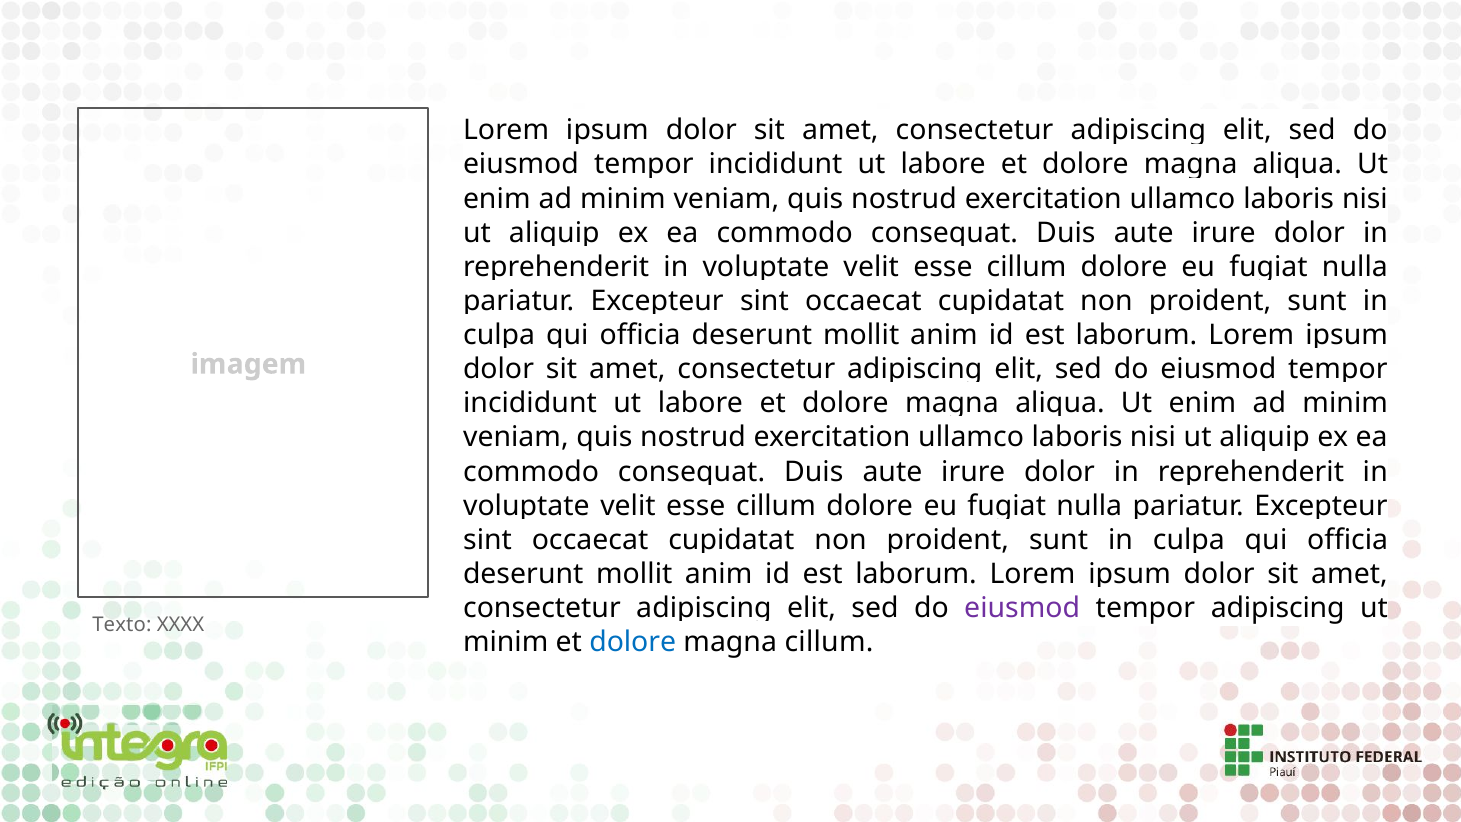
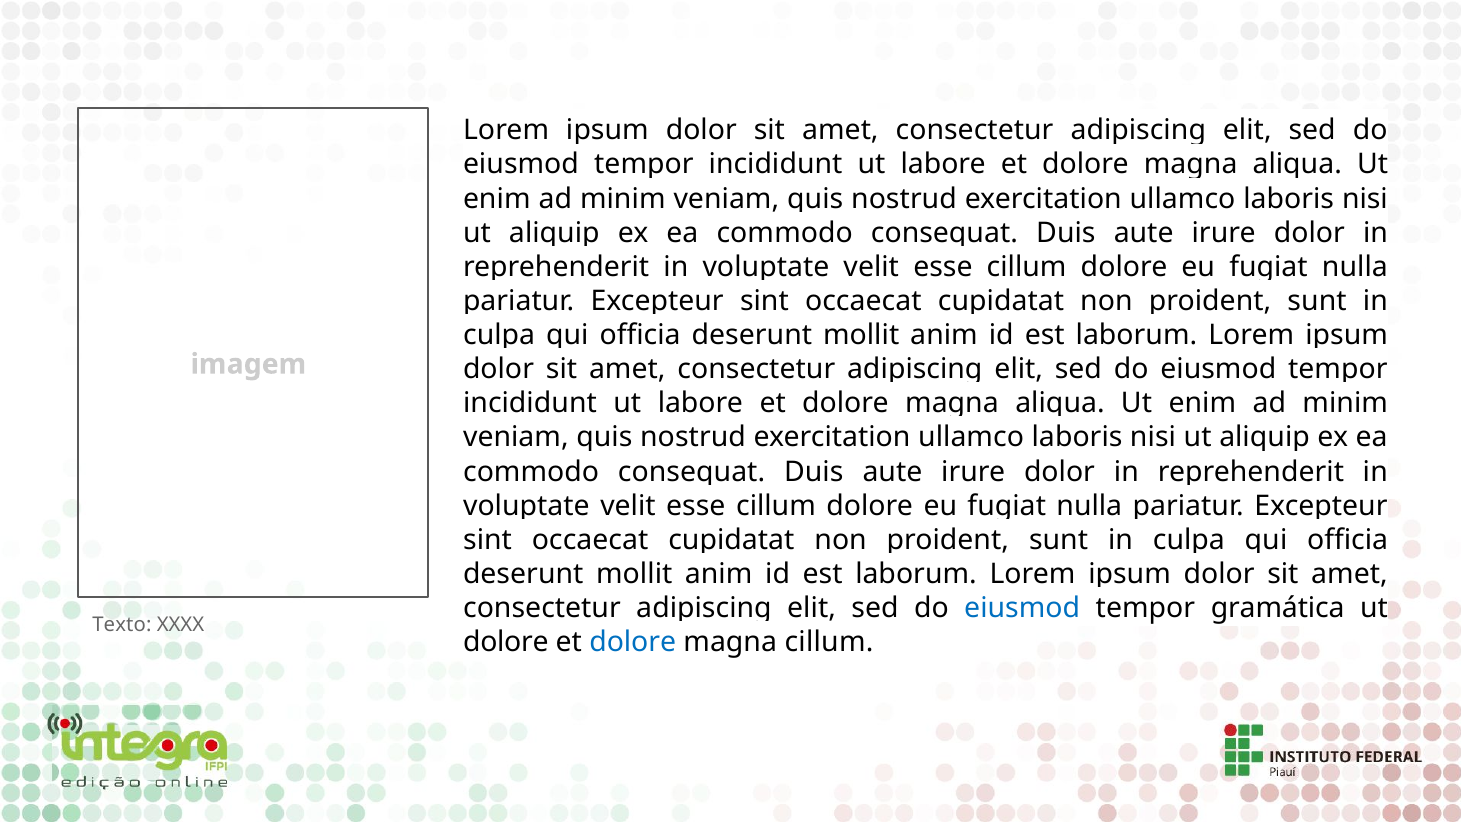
eiusmod colour: purple -> blue (1022, 608)
tempor adipiscing: adipiscing -> gramática (1278, 608)
minim: minim -> dolore (506, 642)
